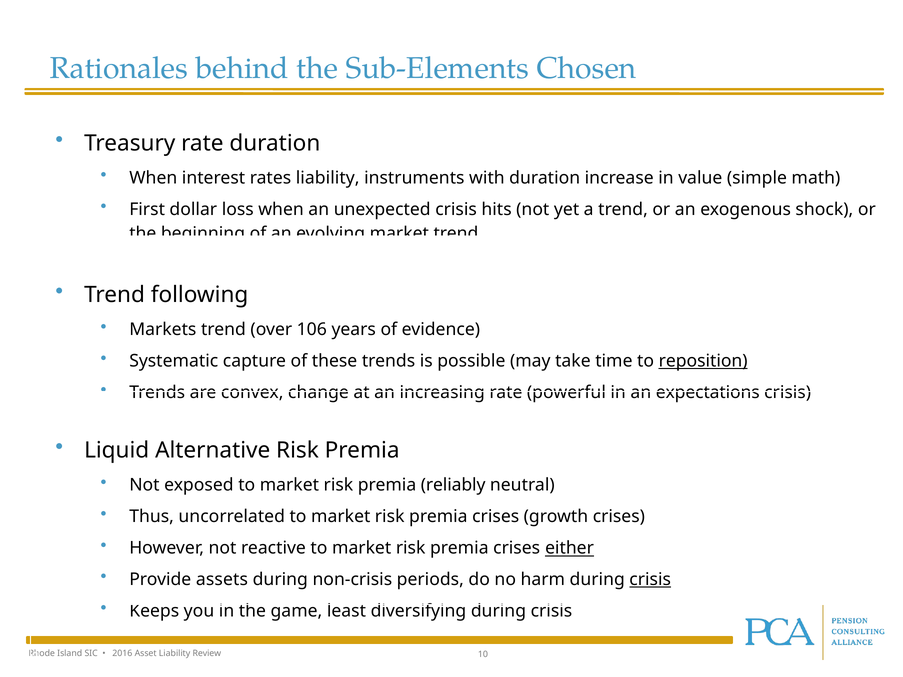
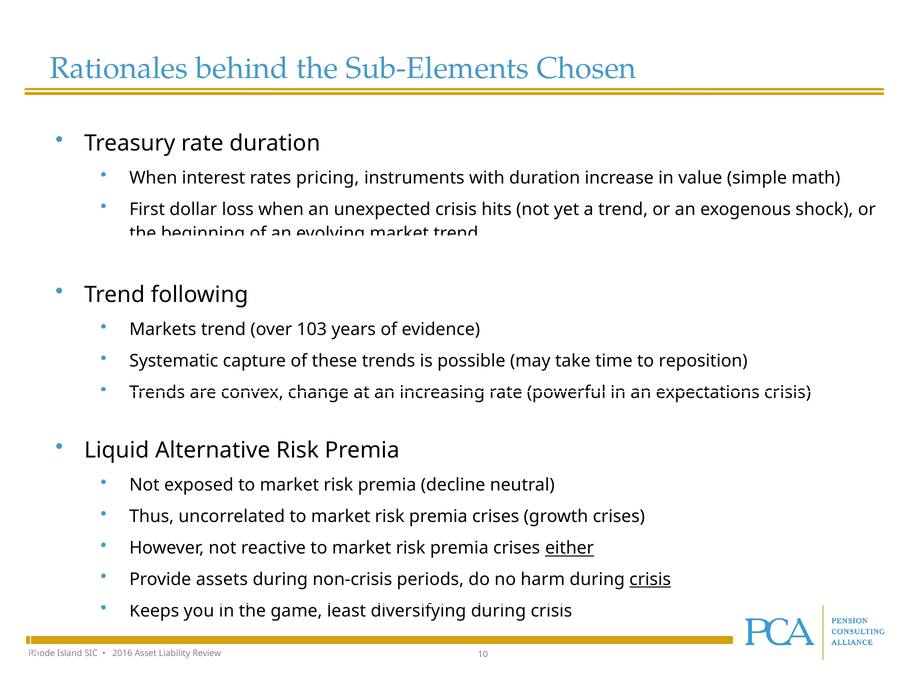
rates liability: liability -> pricing (328, 178)
106: 106 -> 103 (312, 330)
reposition underline: present -> none (703, 361)
reliably: reliably -> decline (453, 485)
